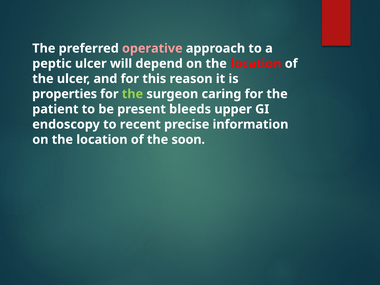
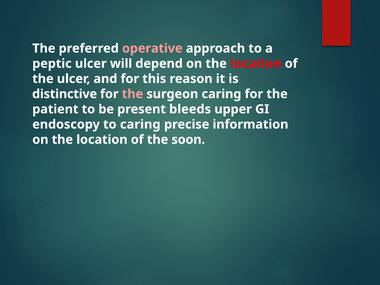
properties: properties -> distinctive (65, 94)
the colour: light green -> pink (132, 94)
to recent: recent -> caring (140, 124)
